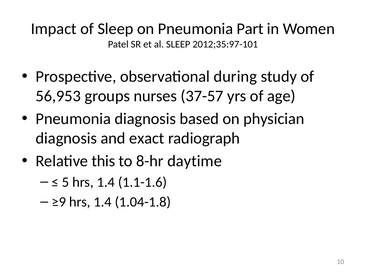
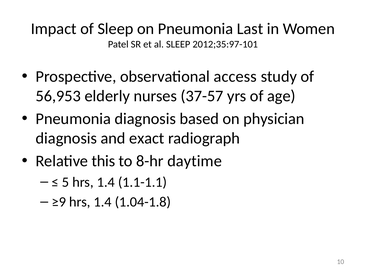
Part: Part -> Last (250, 29)
during: during -> access (235, 77)
groups: groups -> elderly (107, 96)
1.1-1.6: 1.1-1.6 -> 1.1-1.1 (142, 182)
